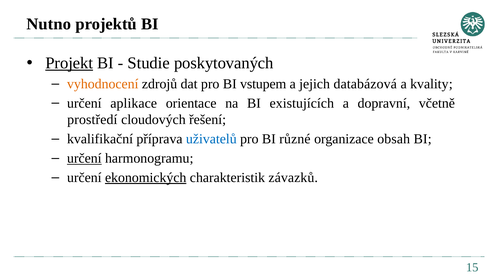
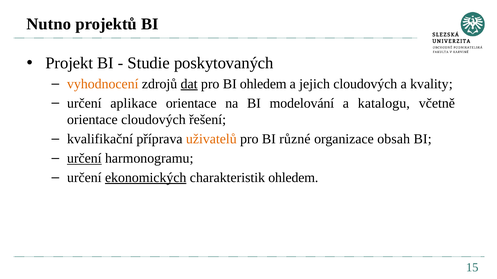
Projekt underline: present -> none (69, 63)
dat underline: none -> present (189, 84)
BI vstupem: vstupem -> ohledem (263, 84)
jejich databázová: databázová -> cloudových (365, 84)
existujících: existujících -> modelování (302, 103)
dopravní: dopravní -> katalogu (384, 103)
prostředí: prostředí -> orientace (92, 120)
uživatelů colour: blue -> orange (211, 139)
charakteristik závazků: závazků -> ohledem (293, 178)
